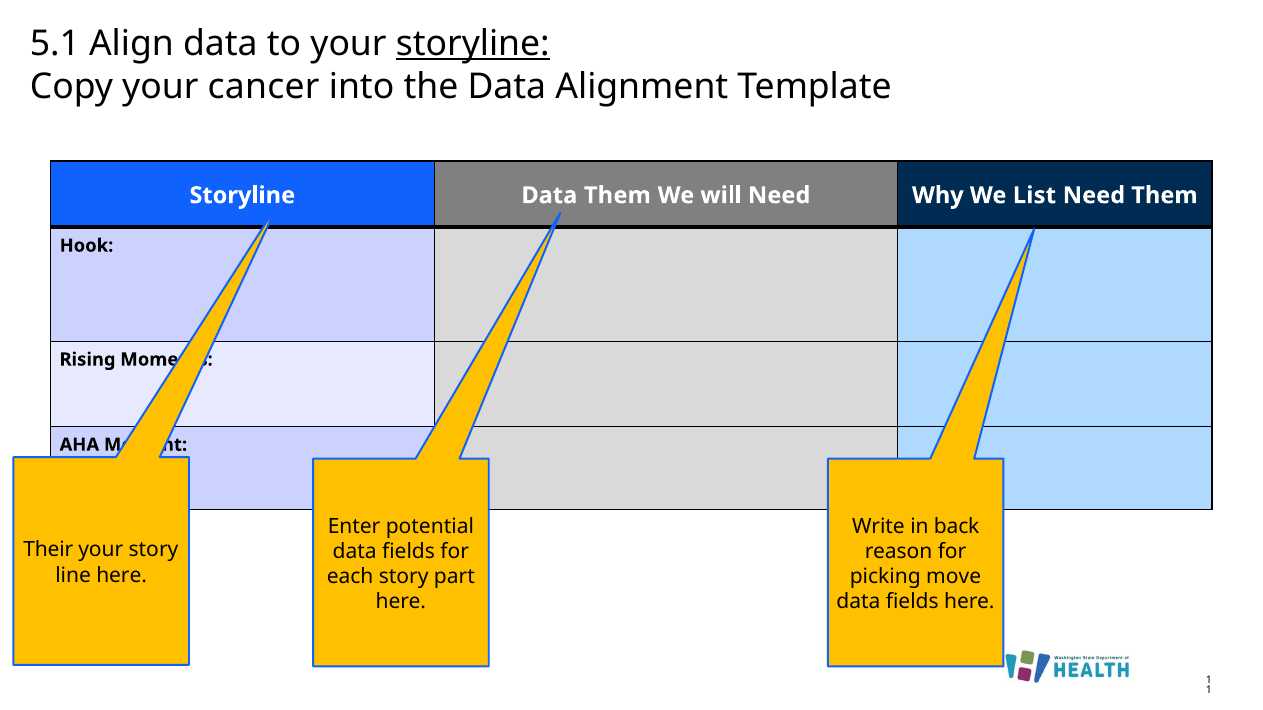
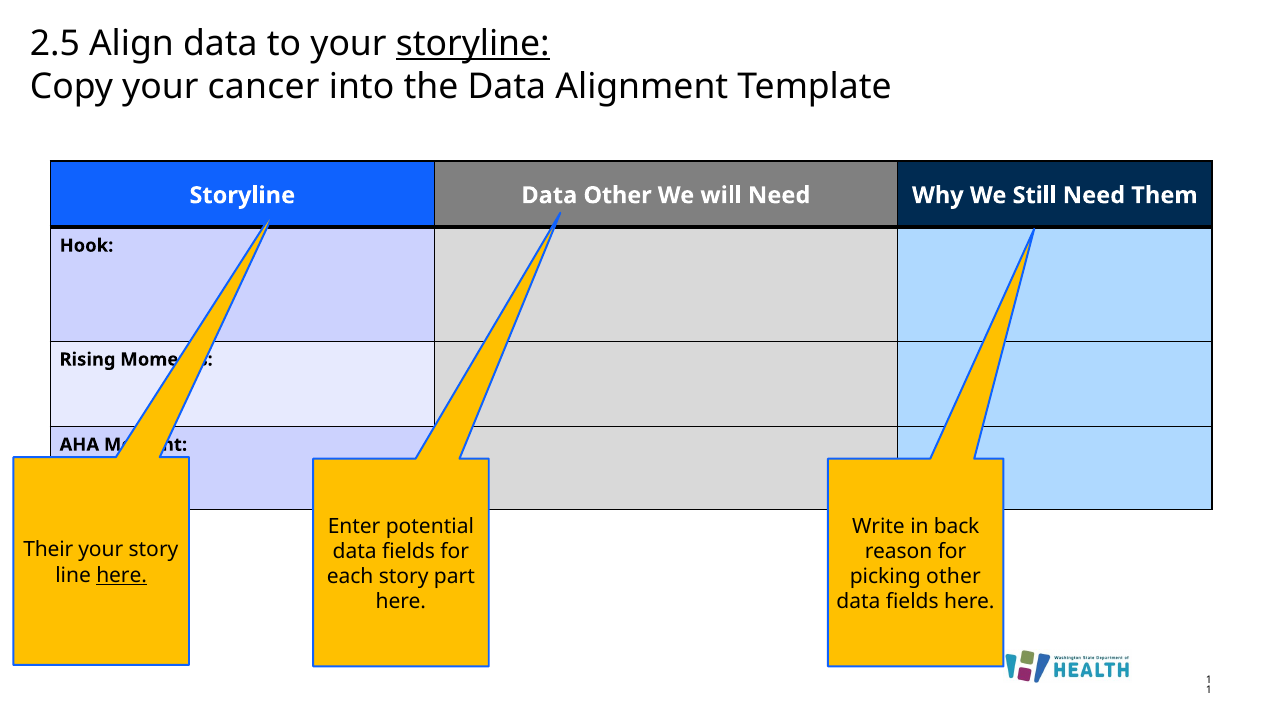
5.1: 5.1 -> 2.5 (55, 44)
Data Them: Them -> Other (618, 196)
List: List -> Still (1035, 196)
here underline: none -> present (122, 576)
picking move: move -> other (954, 577)
